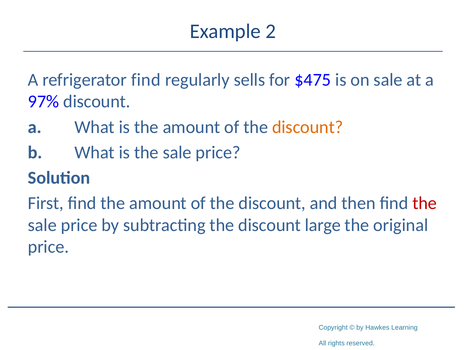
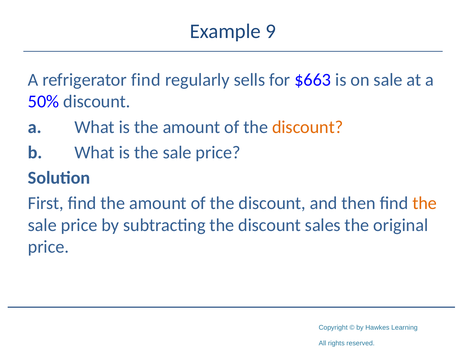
2: 2 -> 9 (271, 31)
$475: $475 -> $663 (313, 80)
97%: 97% -> 50% (44, 101)
the colour: red -> orange (425, 203)
large: large -> sales (323, 225)
